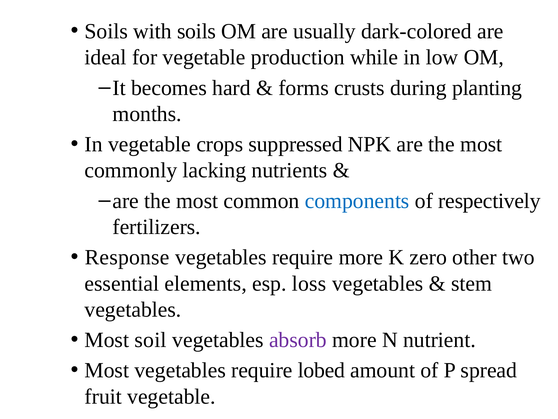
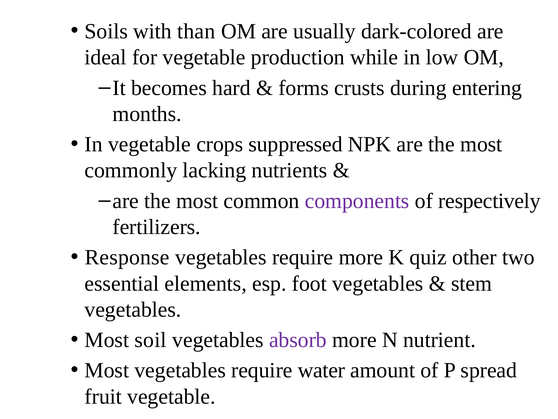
with soils: soils -> than (196, 31)
planting: planting -> entering (487, 88)
components colour: blue -> purple (357, 201)
zero: zero -> quiz (428, 257)
loss: loss -> foot (309, 283)
lobed: lobed -> water (321, 370)
